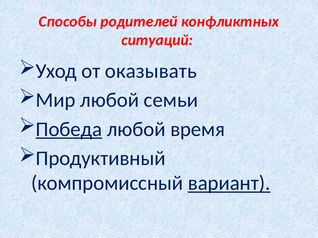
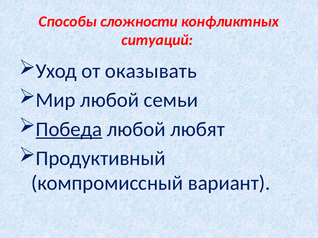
родителей: родителей -> сложности (139, 21)
время: время -> любят (198, 129)
вариант underline: present -> none (229, 184)
